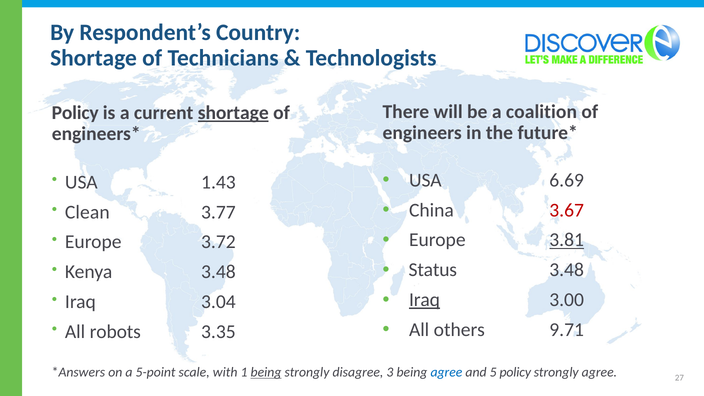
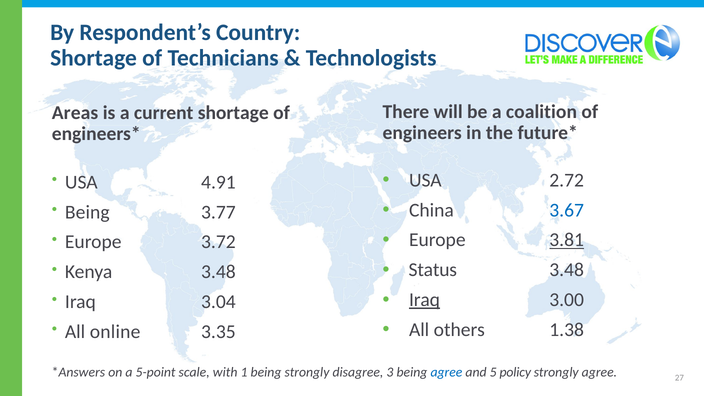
Policy: Policy -> Areas (75, 113)
shortage underline: present -> none (233, 113)
6.69: 6.69 -> 2.72 (567, 180)
1.43: 1.43 -> 4.91 (218, 182)
3.67 colour: red -> blue (567, 210)
Clean: Clean -> Being (87, 212)
9.71: 9.71 -> 1.38 (567, 330)
robots: robots -> online (115, 332)
being underline: present -> none (266, 372)
